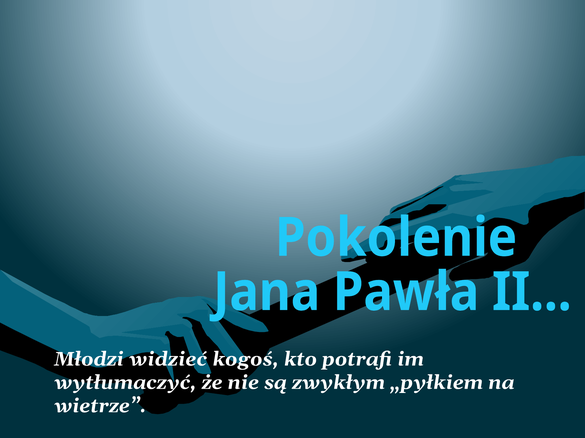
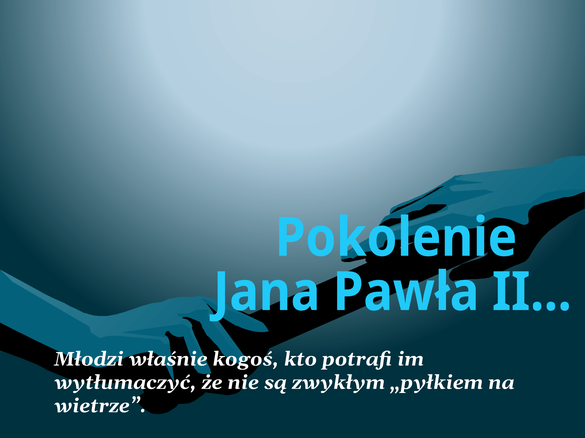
widzieć: widzieć -> właśnie (168, 360)
